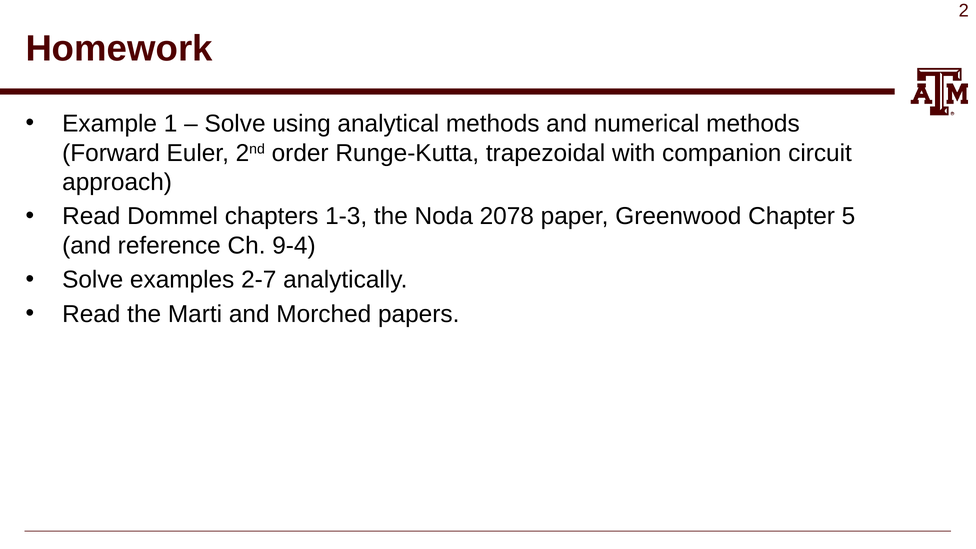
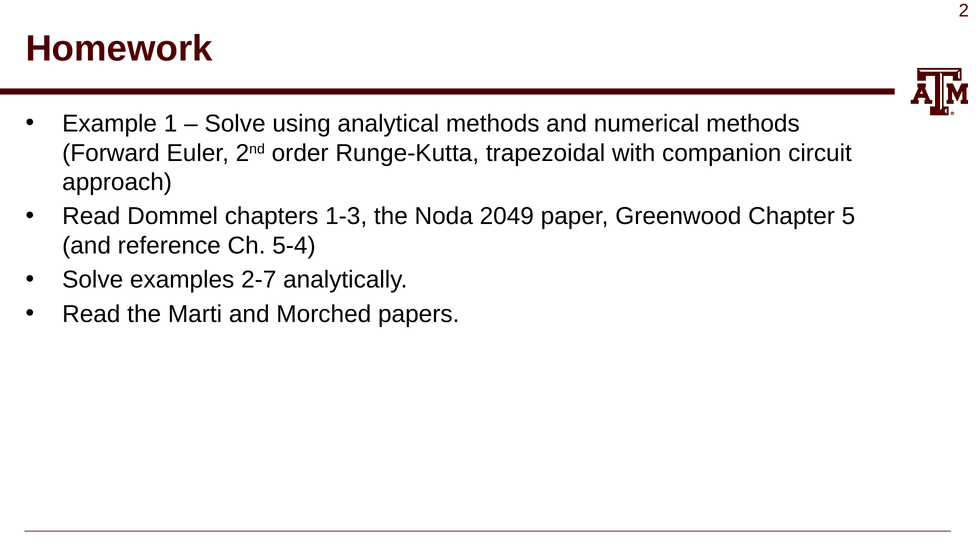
2078: 2078 -> 2049 (507, 216)
9-4: 9-4 -> 5-4 (294, 246)
